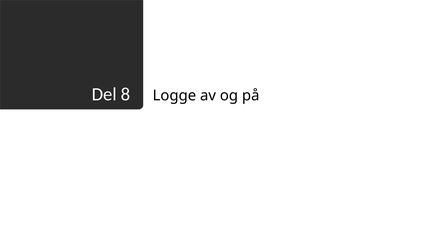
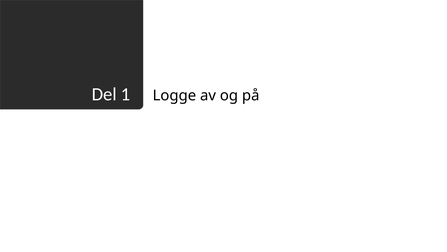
8: 8 -> 1 (126, 94)
